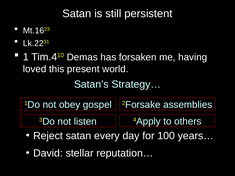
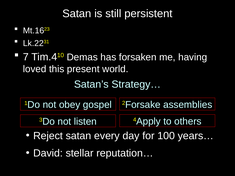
1: 1 -> 7 (26, 57)
